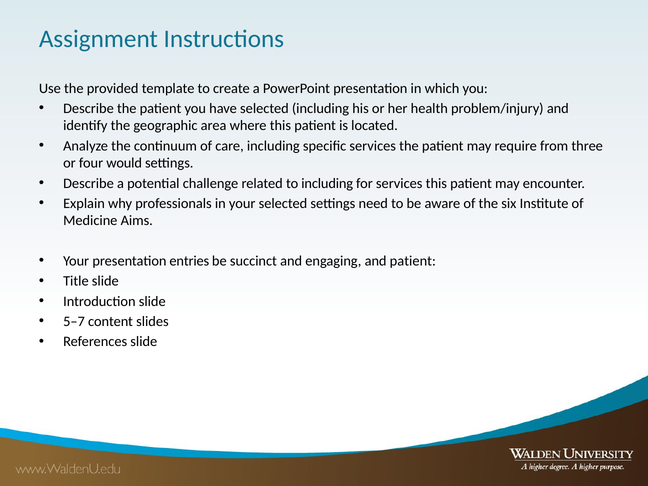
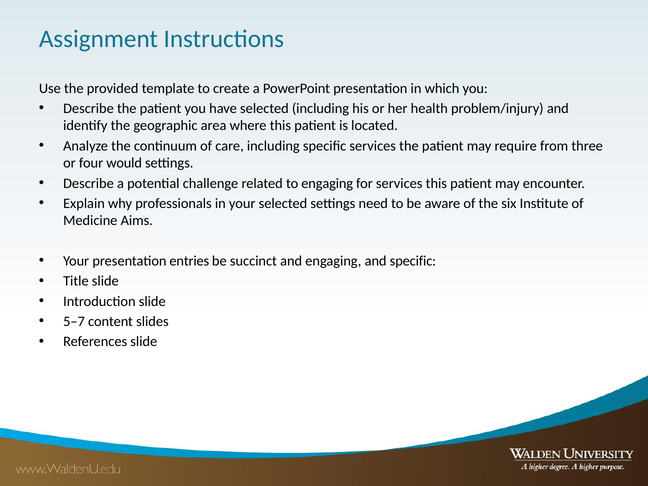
to including: including -> engaging (327, 183)
and patient: patient -> specific (413, 261)
